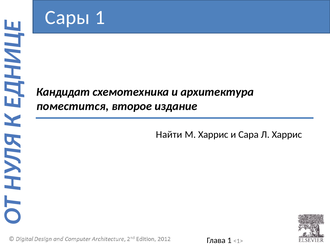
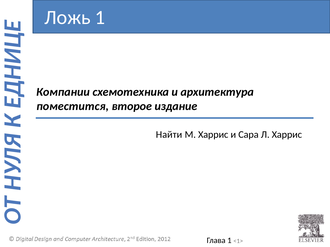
Сары: Сары -> Ложь (67, 18)
Кандидат: Кандидат -> Компании (63, 92)
